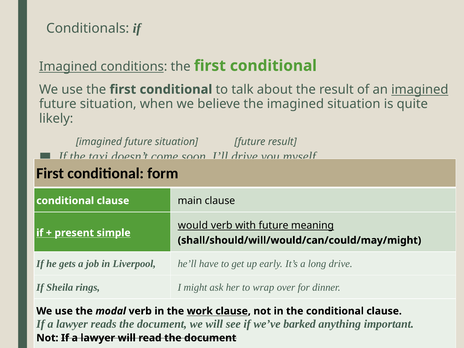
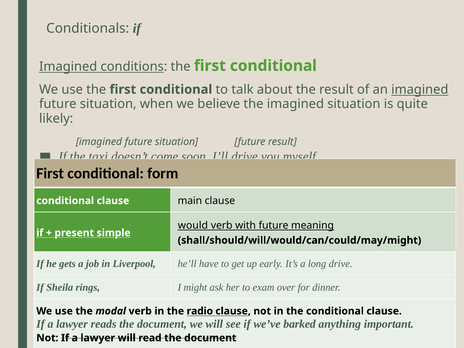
wrap: wrap -> exam (264, 287)
work: work -> radio (200, 311)
